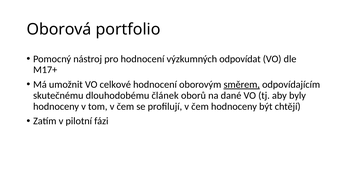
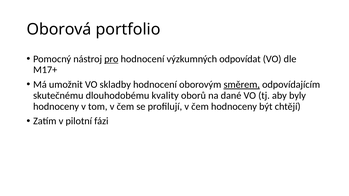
pro underline: none -> present (111, 59)
celkové: celkové -> skladby (115, 85)
článek: článek -> kvality (165, 96)
